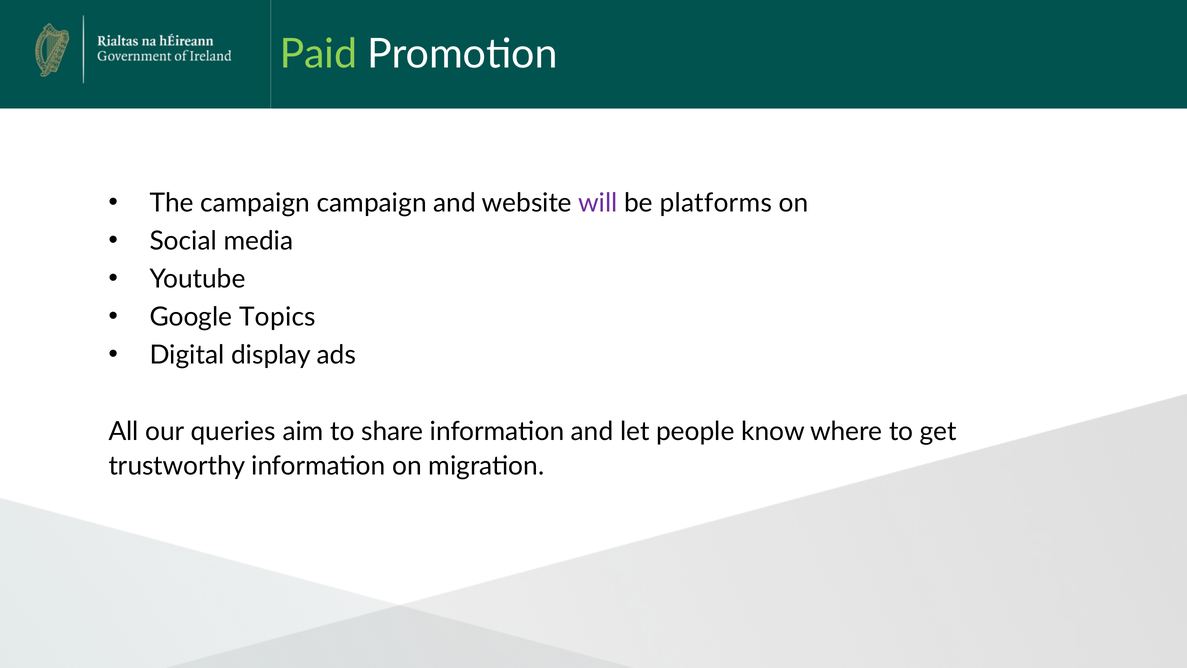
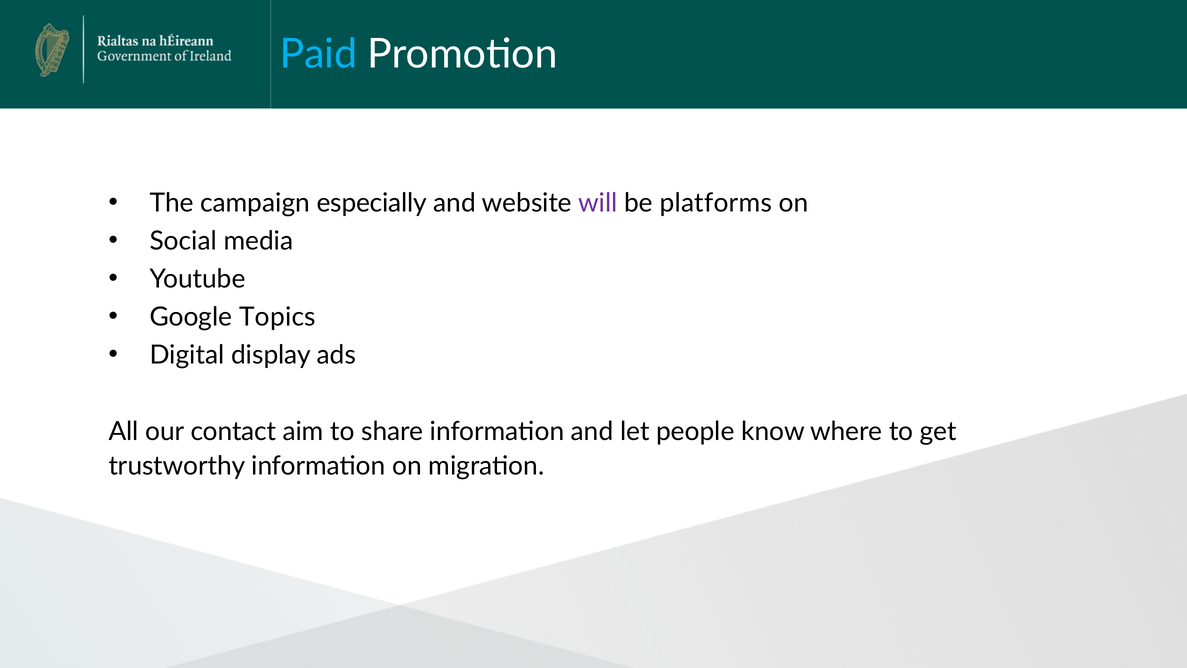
Paid colour: light green -> light blue (318, 54)
campaign campaign: campaign -> especially (372, 203)
queries: queries -> contact (233, 431)
